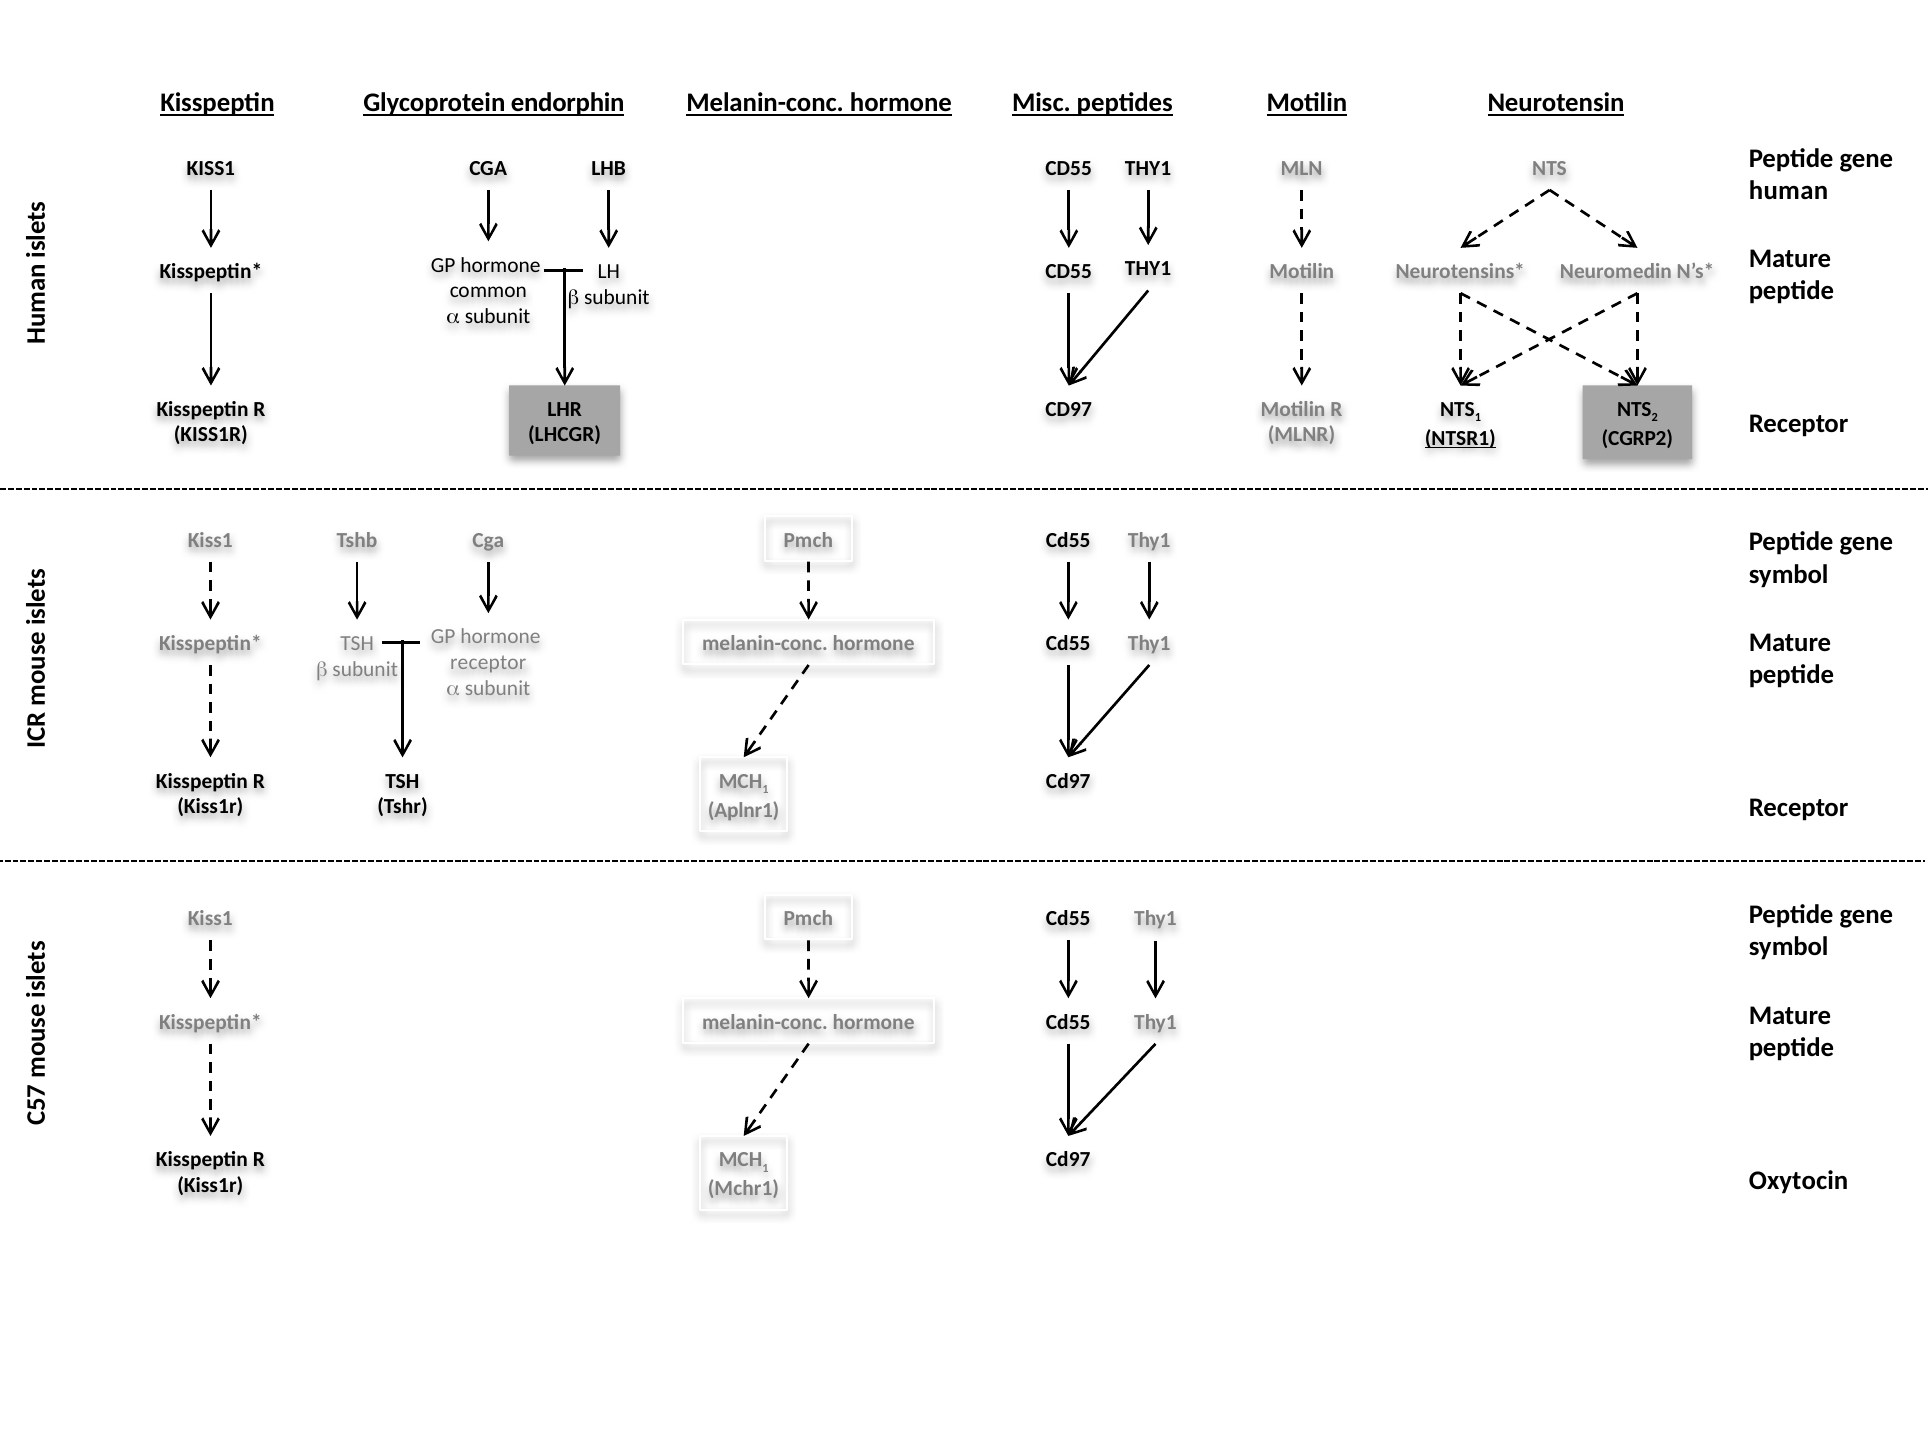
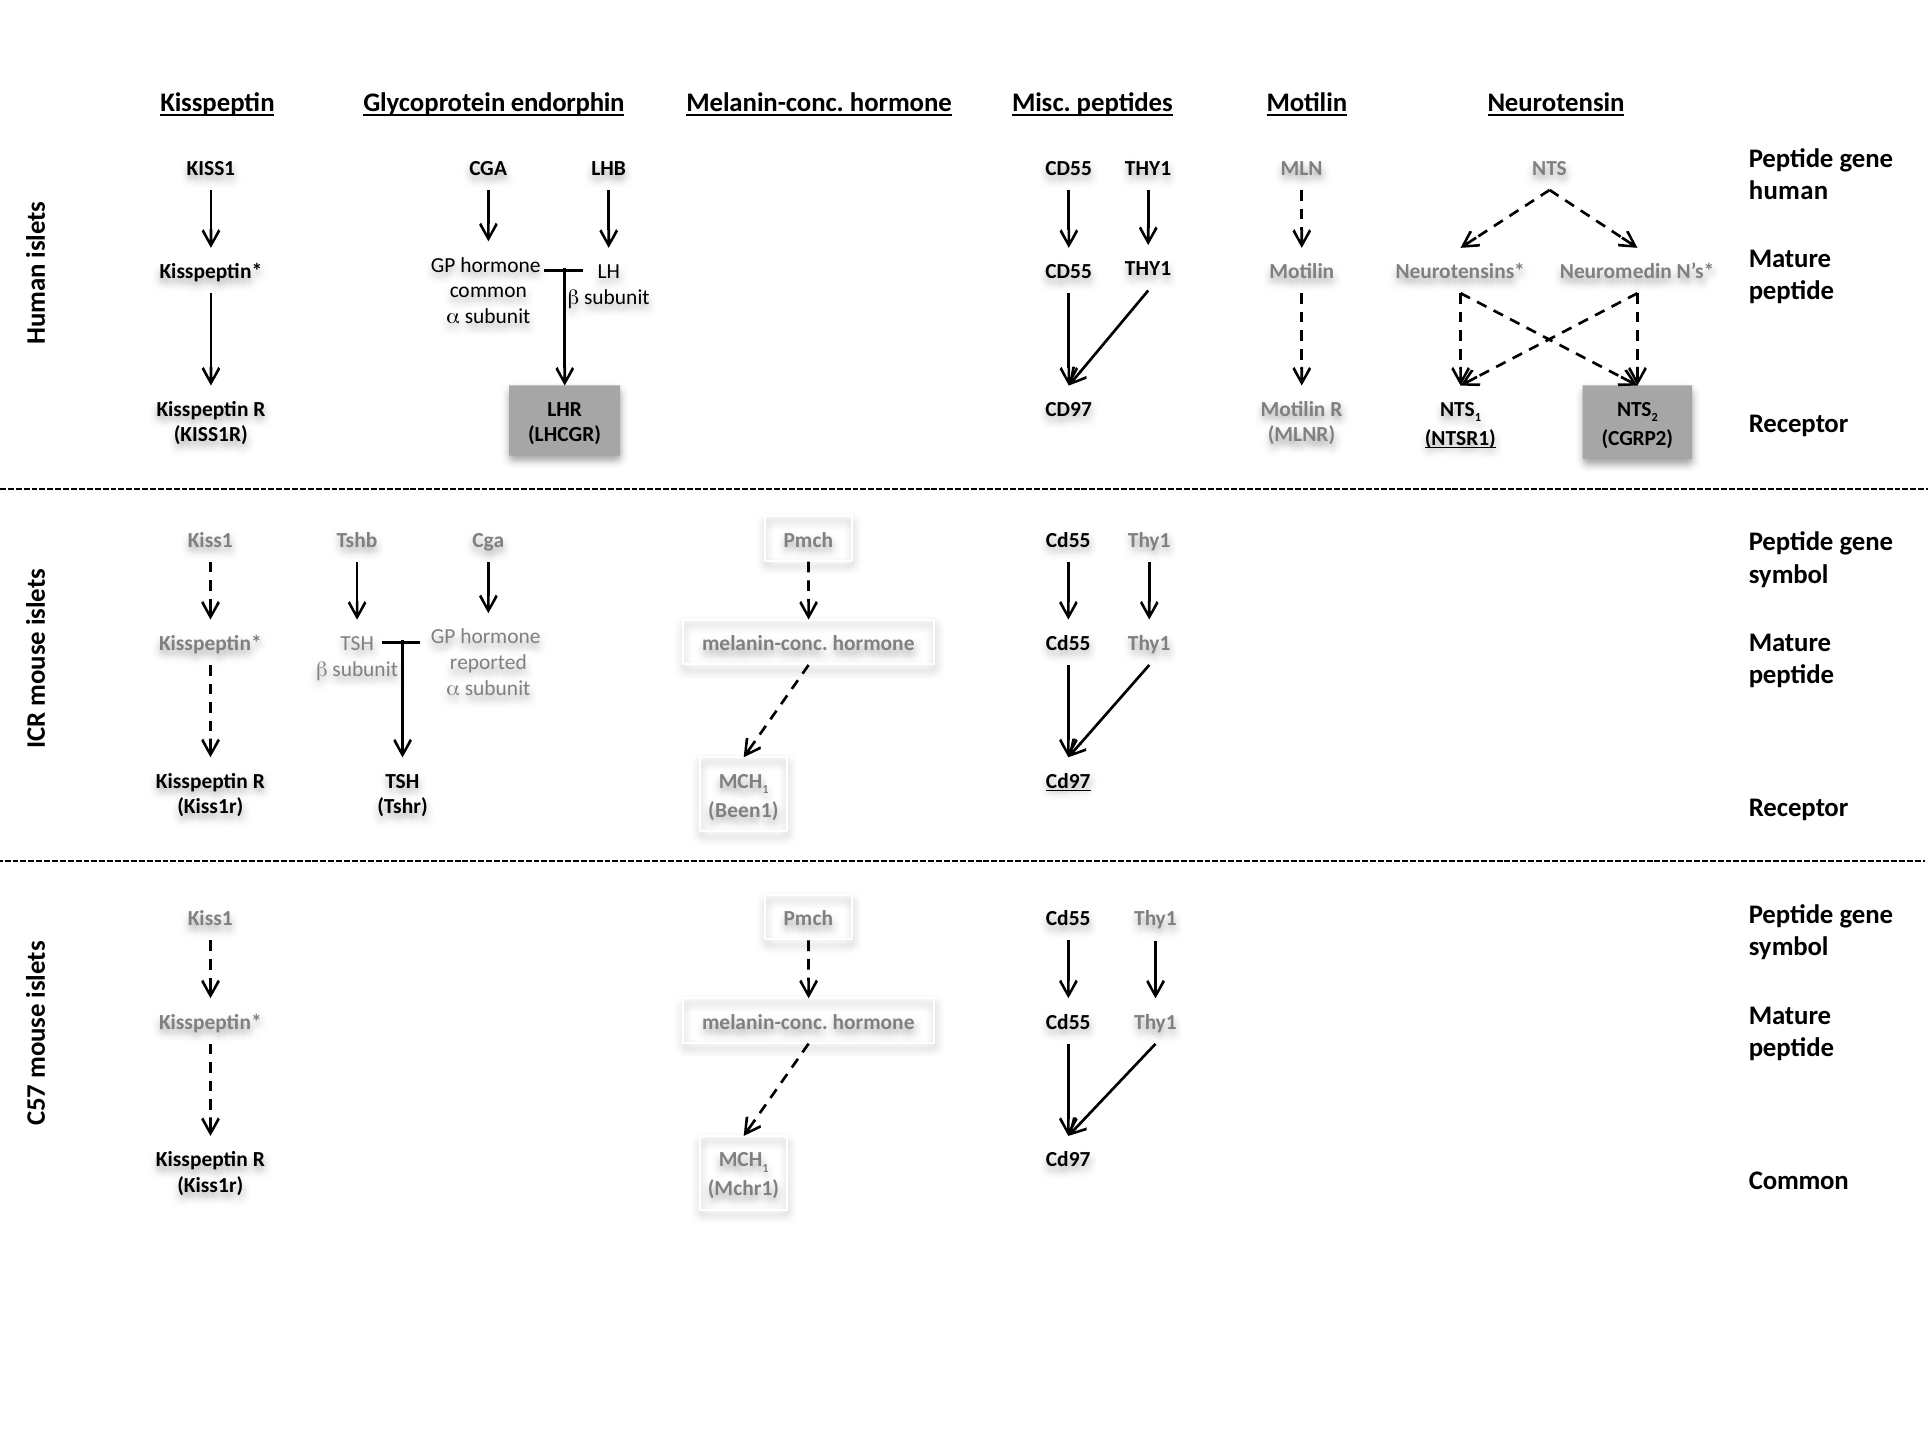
receptor: receptor -> reported (488, 663)
Cd97 underline: none -> present (1068, 781)
Aplnr1: Aplnr1 -> Been1 (743, 810)
Oxytocin: Oxytocin -> Common (1799, 1181)
